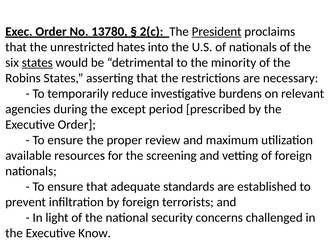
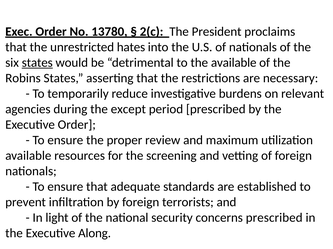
President underline: present -> none (217, 32)
the minority: minority -> available (234, 63)
concerns challenged: challenged -> prescribed (274, 218)
Know: Know -> Along (95, 234)
